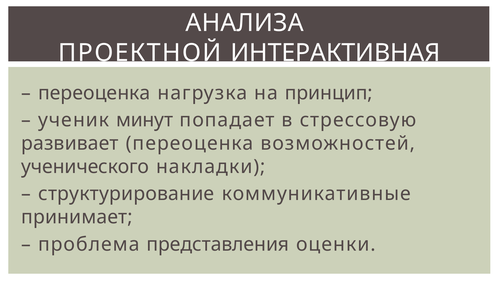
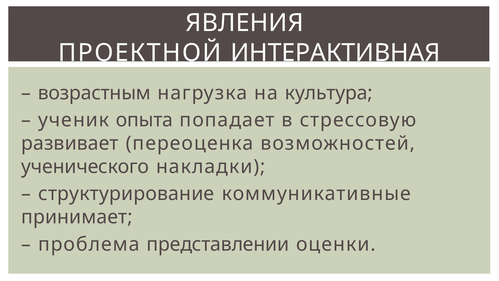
АНАЛИЗА: АНАЛИЗА -> ЯВЛЕНИЯ (245, 23)
переоценка: переоценка -> возрастным (94, 93)
принцип: принцип -> культура (329, 93)
минут: минут -> опыта (145, 120)
представления: представления -> представлении (218, 244)
